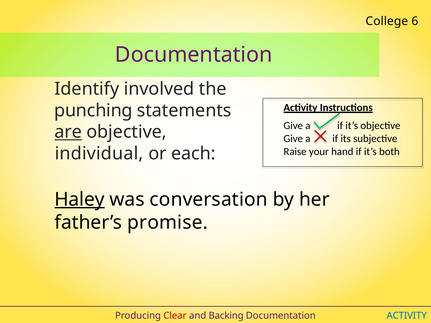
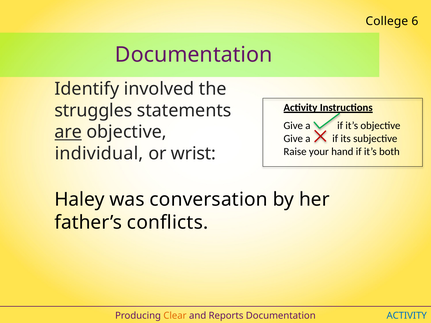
punching: punching -> struggles (93, 111)
each: each -> wrist (194, 154)
Haley underline: present -> none (80, 200)
promise: promise -> conflicts (168, 223)
Clear colour: red -> orange (175, 316)
Backing: Backing -> Reports (226, 316)
